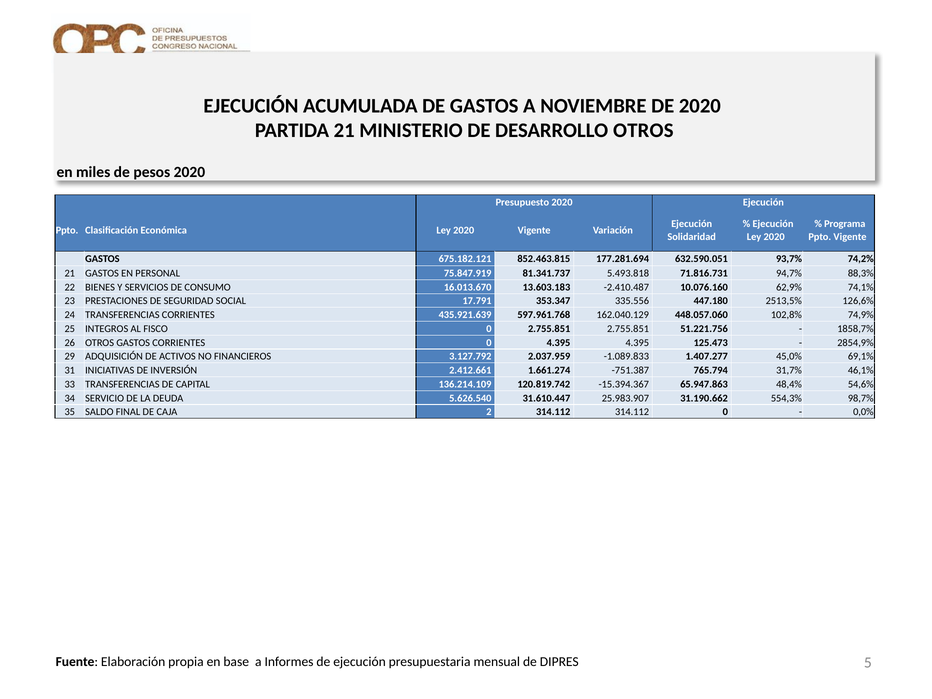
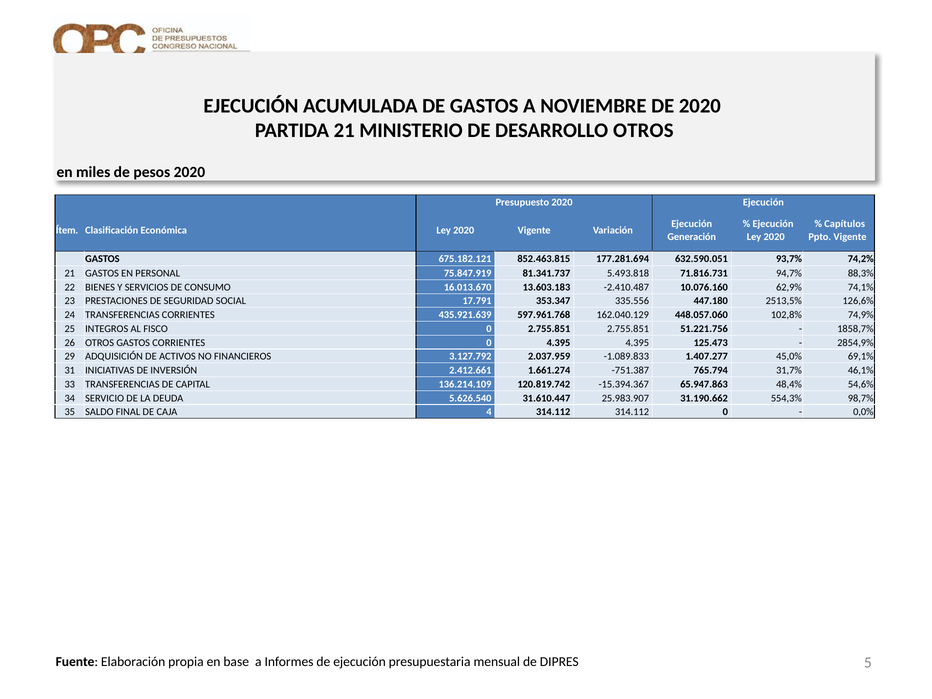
Programa: Programa -> Capítulos (845, 224)
Ppto: Ppto -> Ítem (67, 230)
Solidaridad: Solidaridad -> Generación (692, 237)
2: 2 -> 4 (489, 412)
